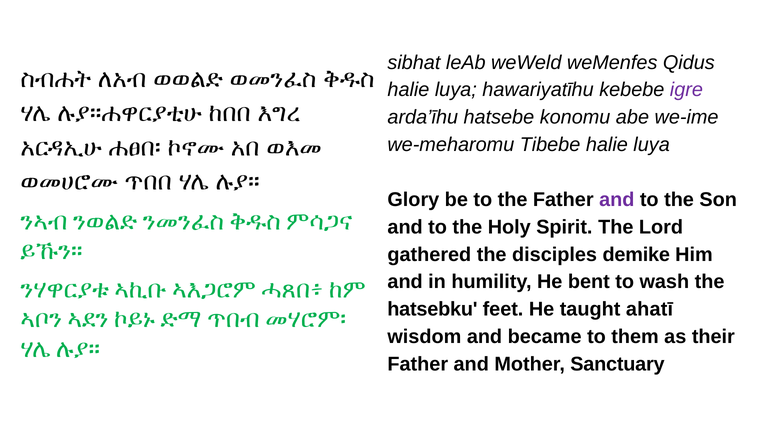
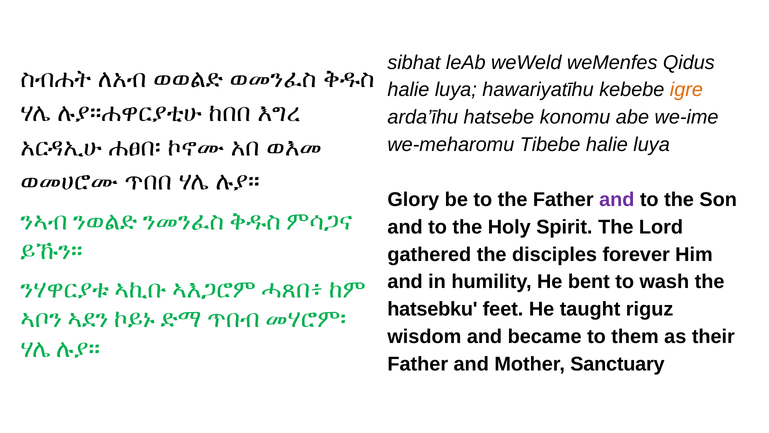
igre colour: purple -> orange (686, 90)
demike: demike -> forever (636, 254)
ahatī: ahatī -> riguz (650, 309)
